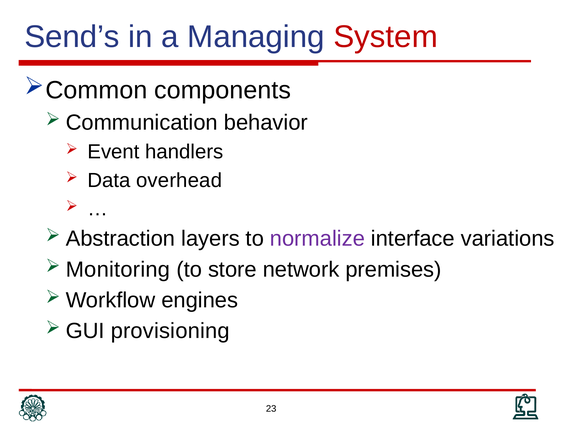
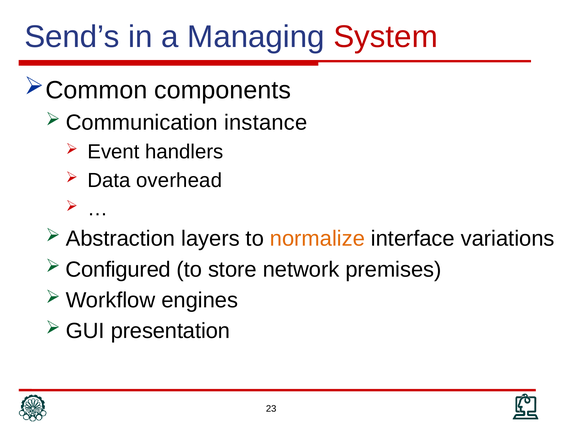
behavior: behavior -> instance (266, 123)
normalize colour: purple -> orange (317, 239)
Monitoring: Monitoring -> Configured (118, 269)
provisioning: provisioning -> presentation (170, 331)
